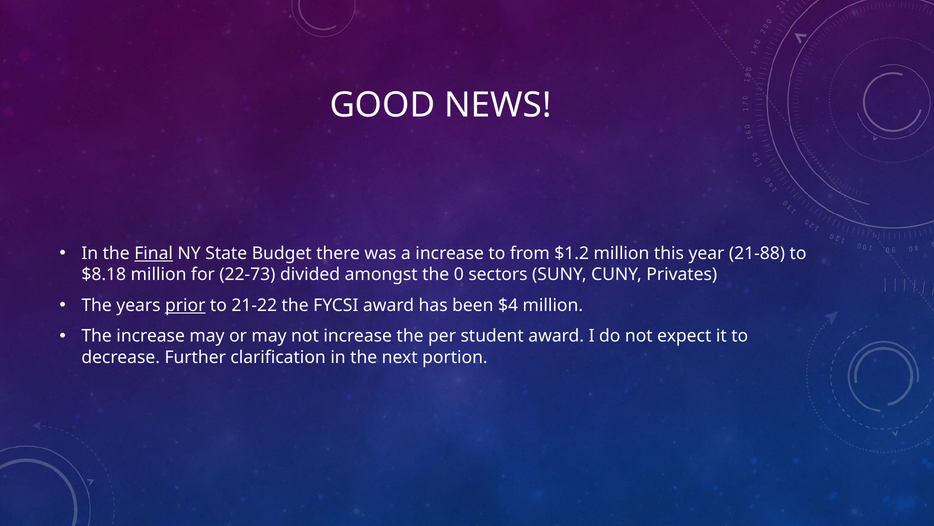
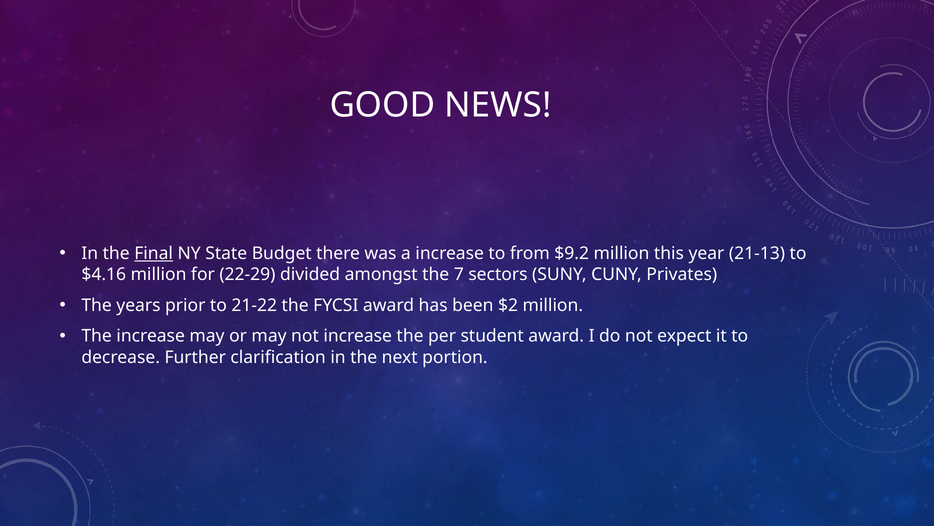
$1.2: $1.2 -> $9.2 (572, 253)
21-88: 21-88 -> 21-13 (757, 253)
$8.18: $8.18 -> $4.16 (104, 274)
22-73: 22-73 -> 22-29 (247, 274)
0: 0 -> 7 (459, 274)
prior underline: present -> none (185, 305)
$4: $4 -> $2 (508, 305)
